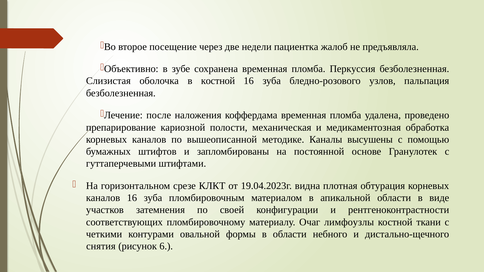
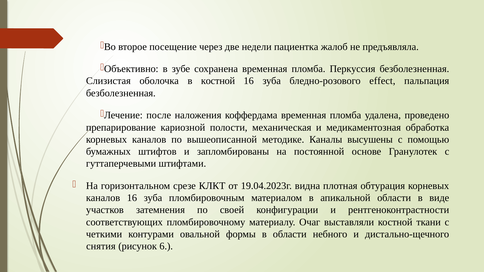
узлов: узлов -> effect (382, 81)
лимфоузлы: лимфоузлы -> выставляли (349, 222)
